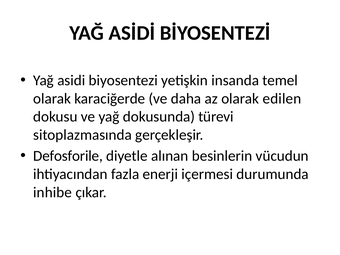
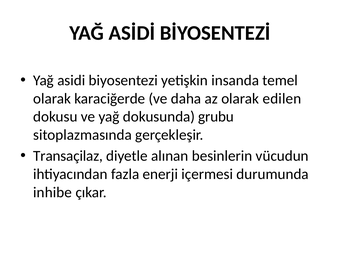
türevi: türevi -> grubu (216, 117)
Defosforile: Defosforile -> Transaçilaz (68, 156)
